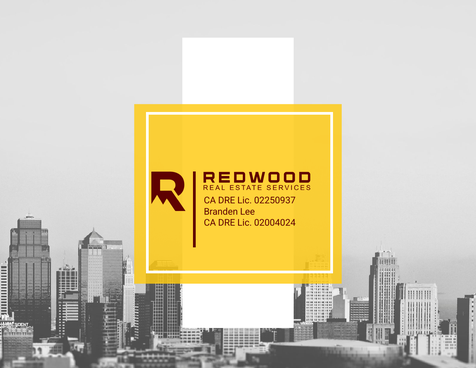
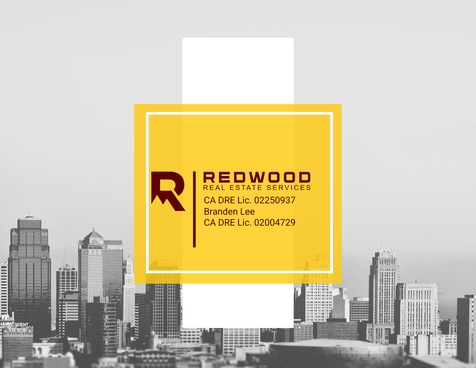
02004024: 02004024 -> 02004729 (275, 223)
